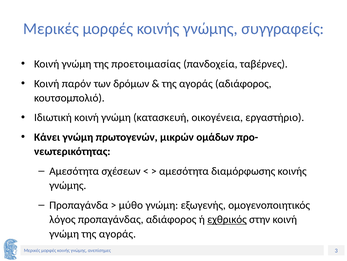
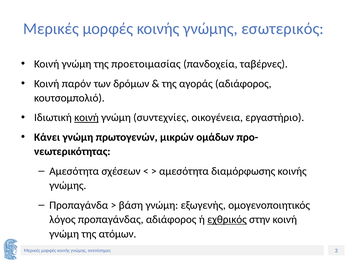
συγγραφείς: συγγραφείς -> εσωτερικός (283, 29)
κοινή underline: none -> present (86, 117)
κατασκευή: κατασκευή -> συντεχνίες (161, 117)
μύθο: μύθο -> βάση (131, 205)
γνώμη της αγοράς: αγοράς -> ατόμων (118, 233)
